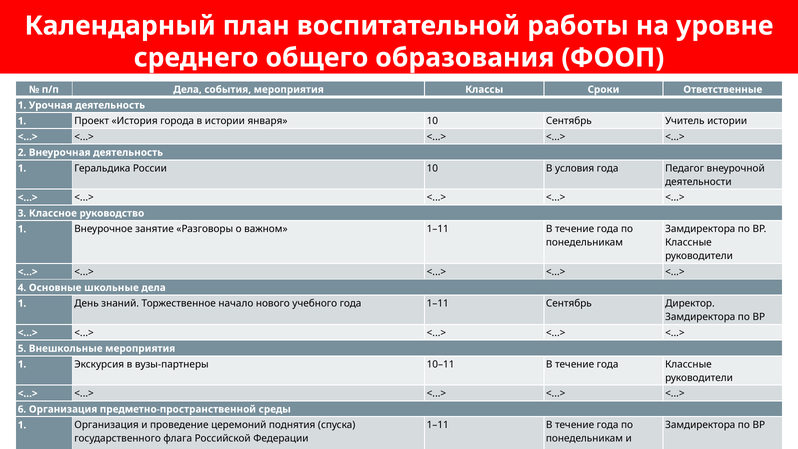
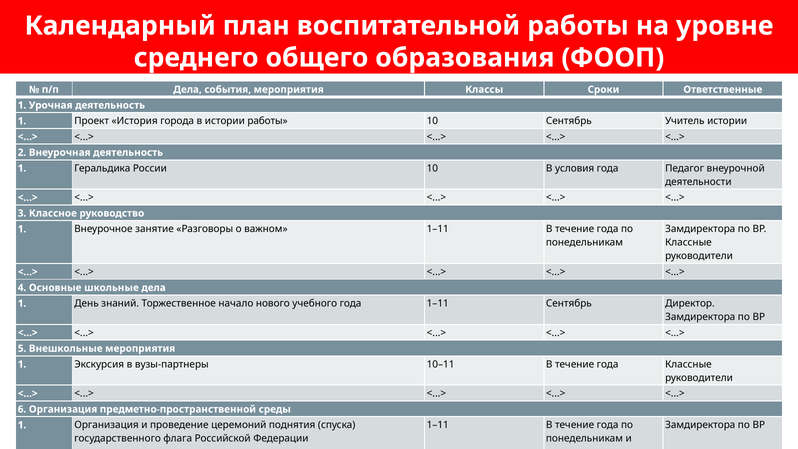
истории января: января -> работы (268, 121)
